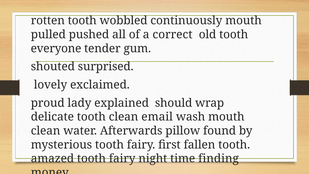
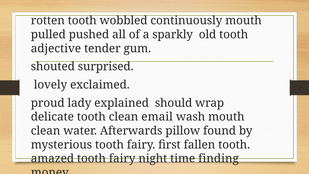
correct: correct -> sparkly (173, 34)
everyone: everyone -> adjective (56, 48)
